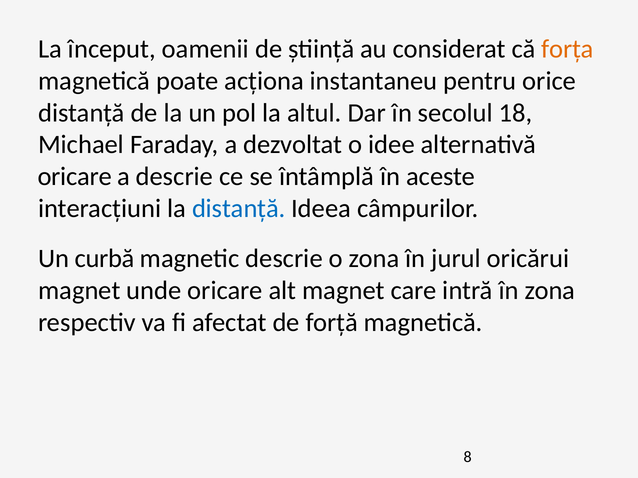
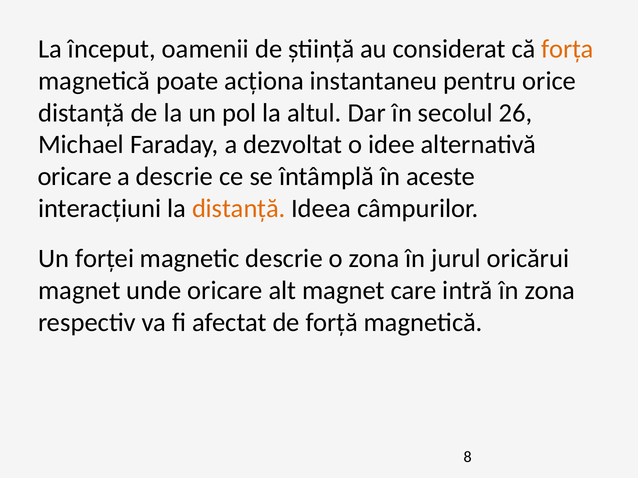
18: 18 -> 26 (515, 113)
distanță colour: blue -> orange (239, 209)
curbă: curbă -> forței (105, 259)
